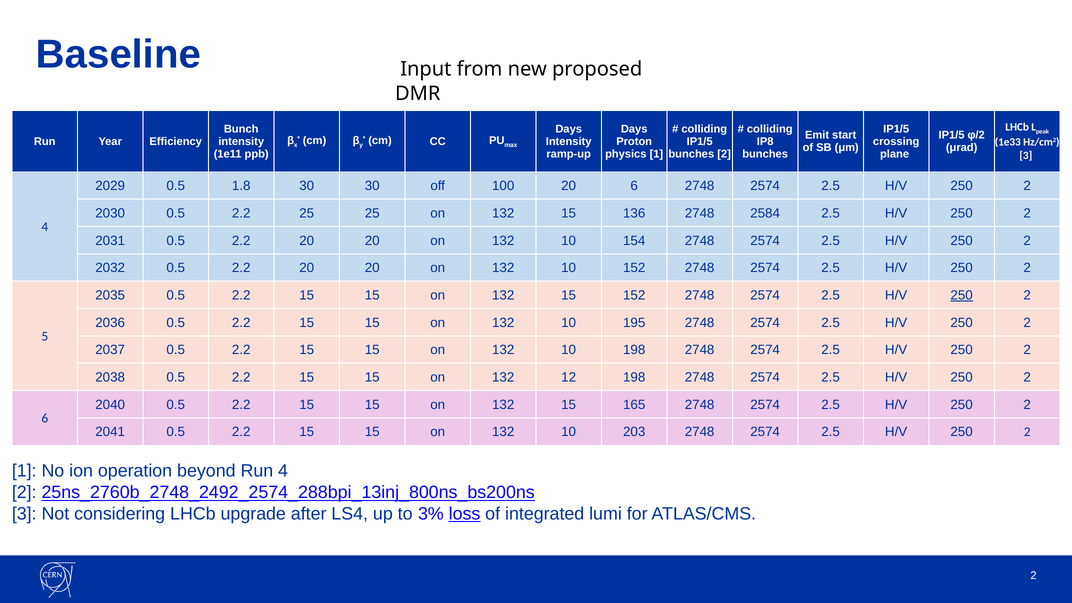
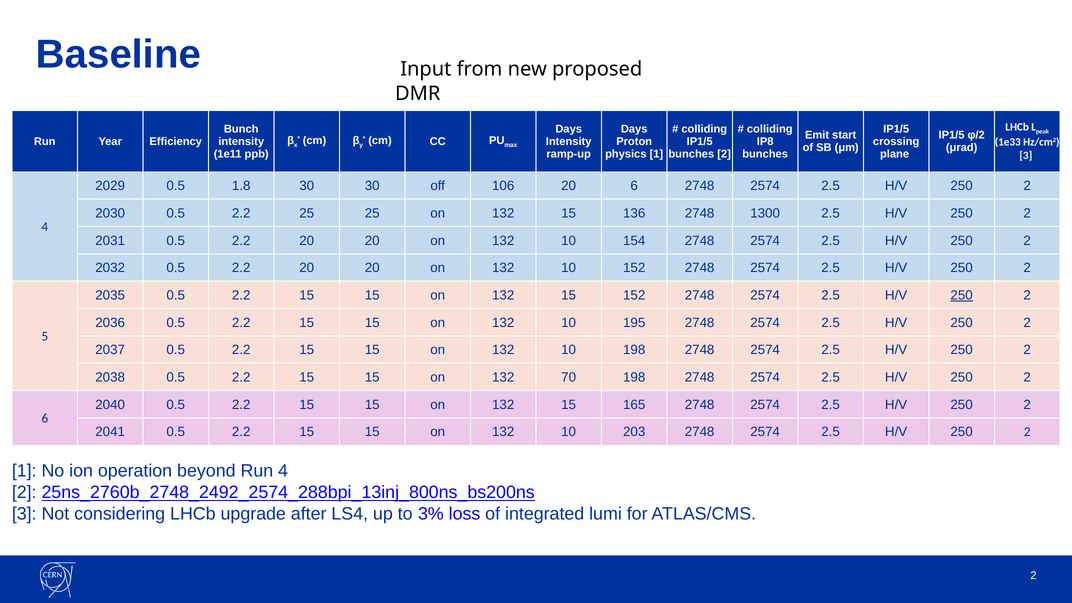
100: 100 -> 106 (503, 186)
2584: 2584 -> 1300 (765, 213)
12: 12 -> 70 (569, 377)
loss underline: present -> none (465, 514)
